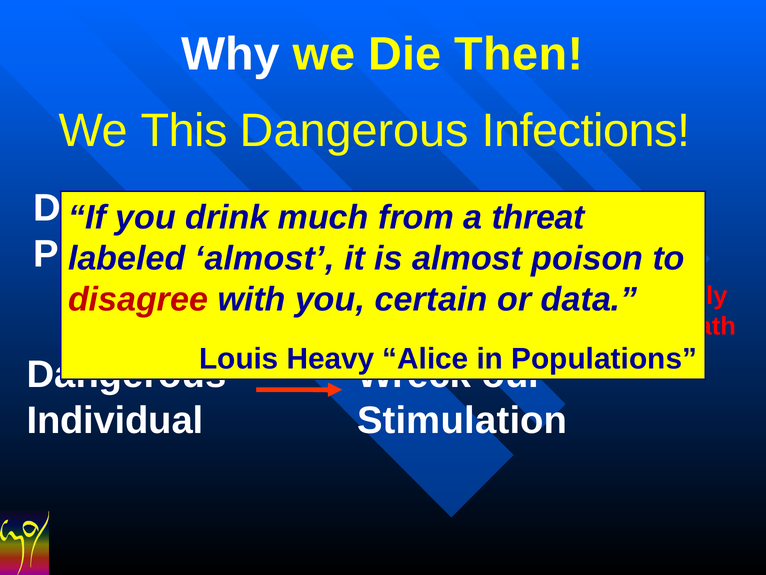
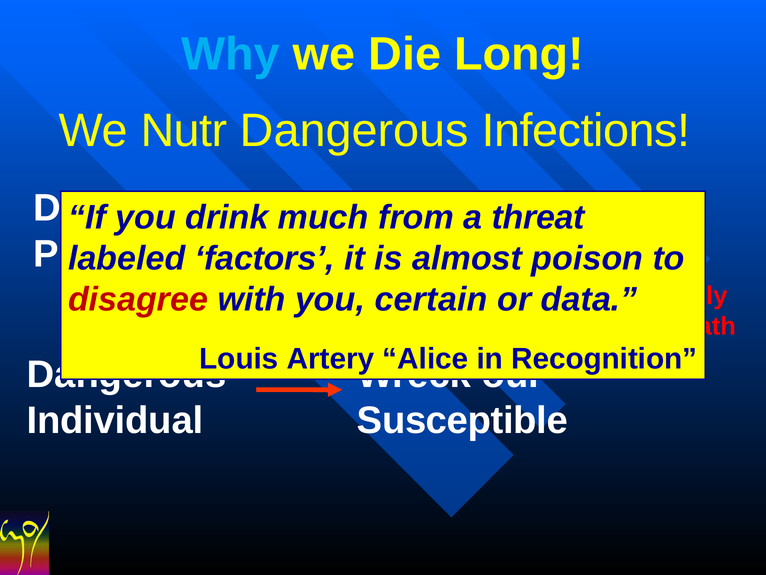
Why colour: white -> light blue (231, 54)
Then: Then -> Long (519, 54)
This: This -> Nutr (184, 131)
almost: almost -> factors (265, 258)
Heavy: Heavy -> Artery (331, 359)
Populations: Populations -> Recognition (604, 359)
Stimulation: Stimulation -> Susceptible (462, 420)
